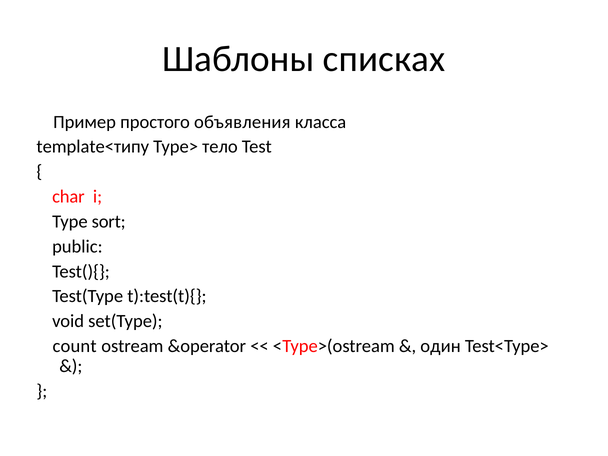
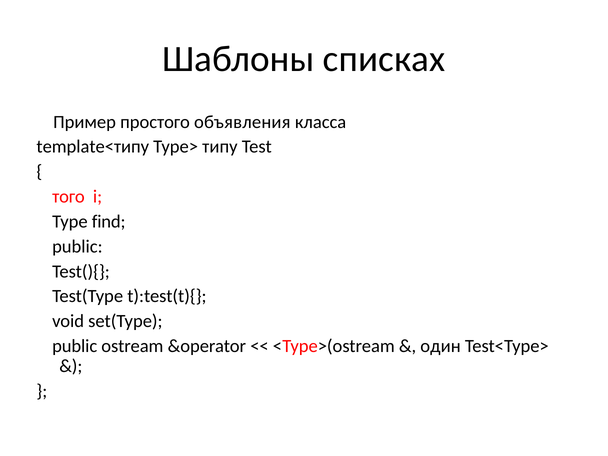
тело: тело -> типу (220, 147)
char: char -> того (68, 197)
sort: sort -> find (109, 222)
count: count -> public (75, 346)
